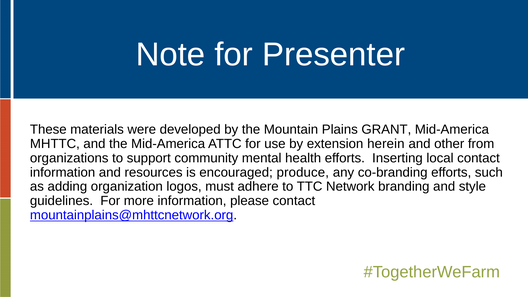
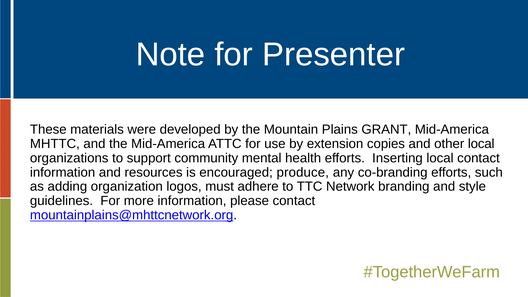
herein: herein -> copies (386, 144)
other from: from -> local (481, 144)
